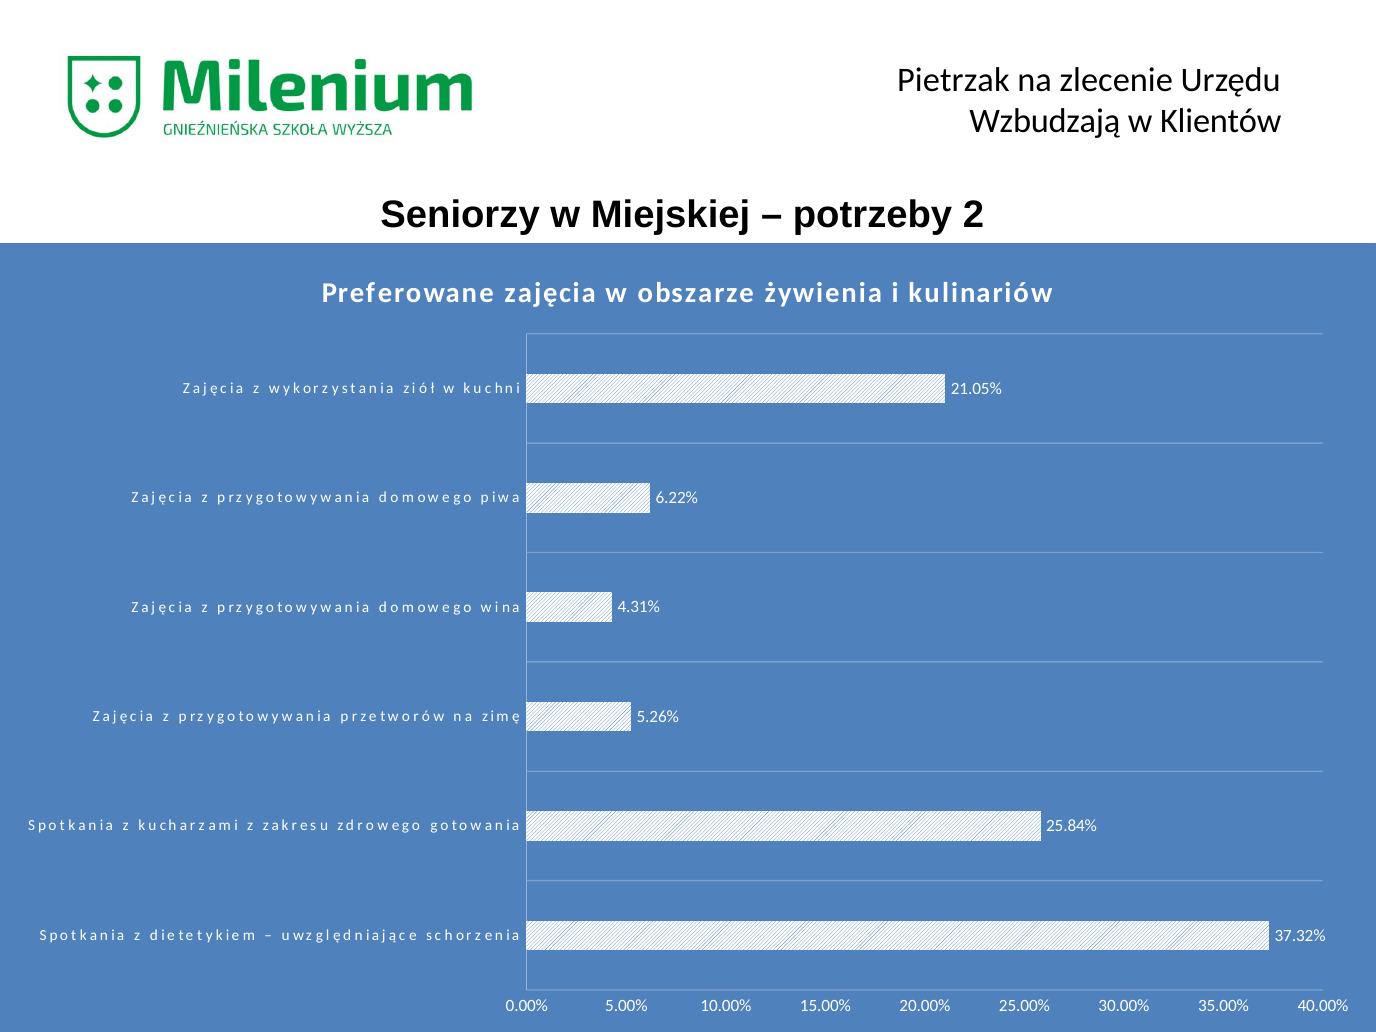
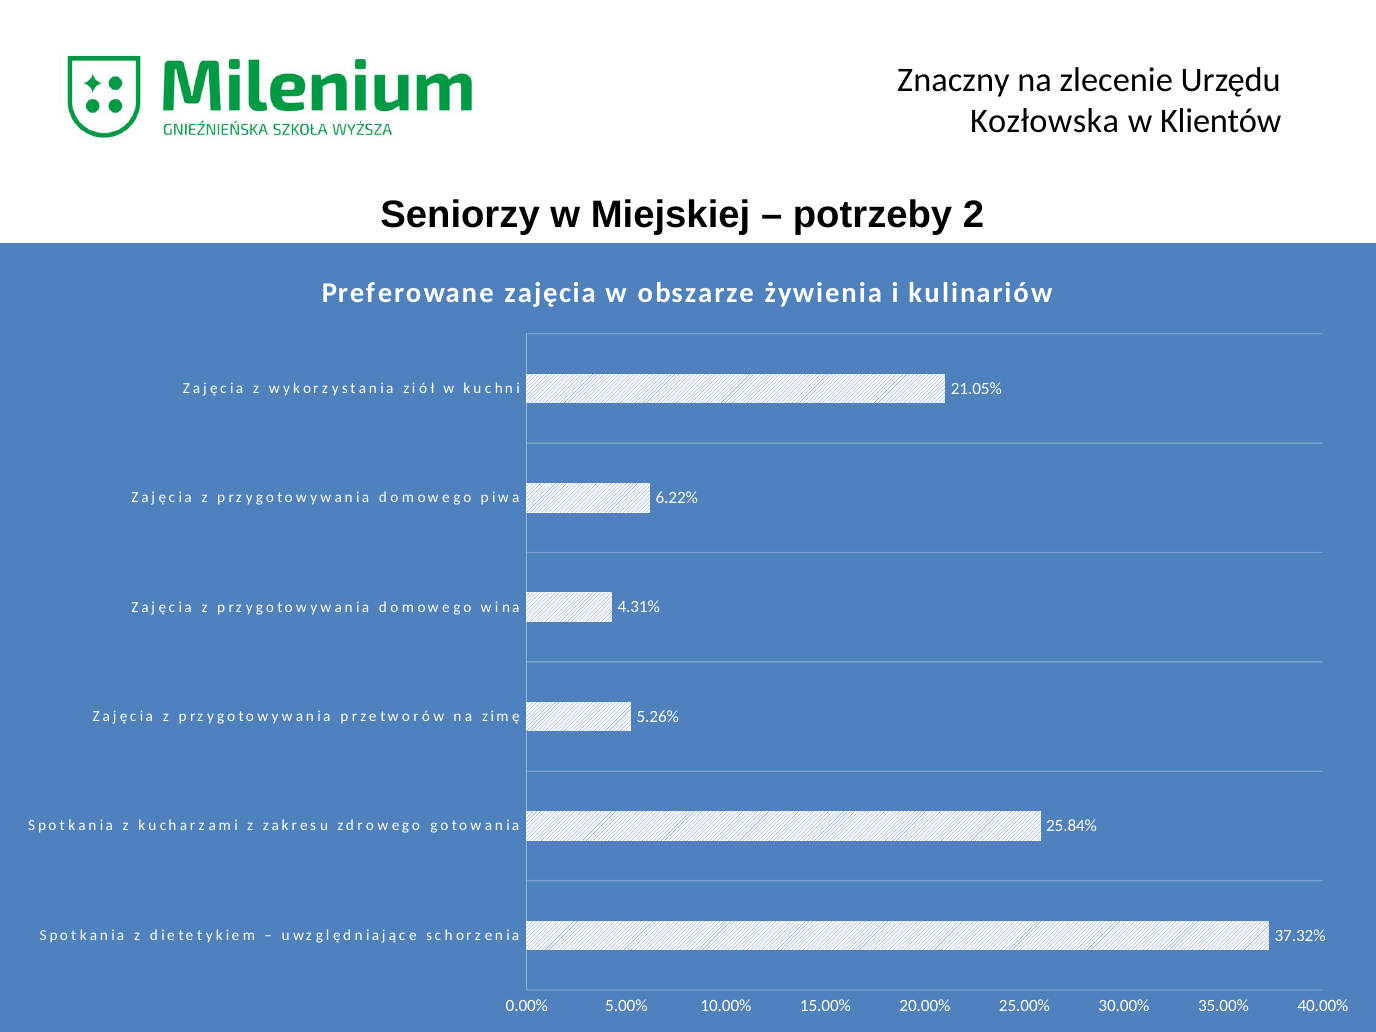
Pietrzak: Pietrzak -> Znaczny (953, 80)
Wzbudzają: Wzbudzają -> Kozłowska (1045, 121)
